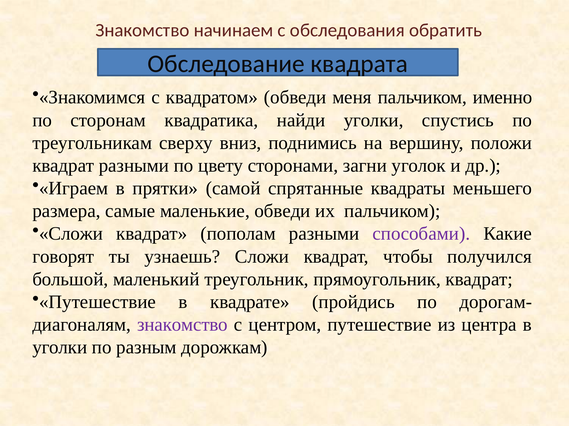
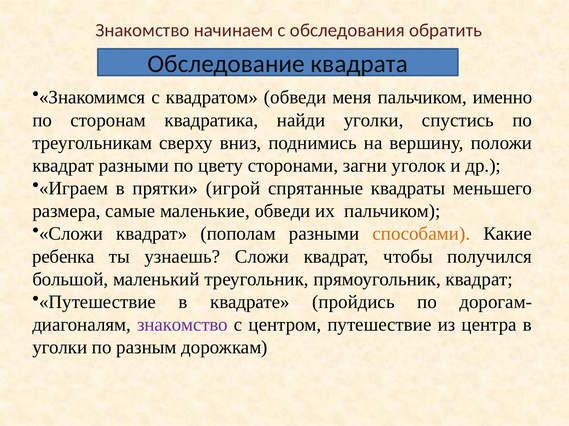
самой: самой -> игрой (233, 189)
способами colour: purple -> orange (421, 234)
говорят: говорят -> ребенка (63, 257)
